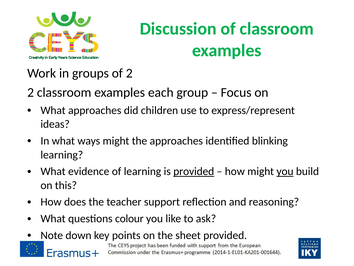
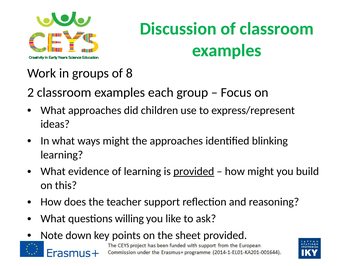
of 2: 2 -> 8 (129, 73)
you underline: present -> none (285, 171)
colour: colour -> willing (129, 218)
